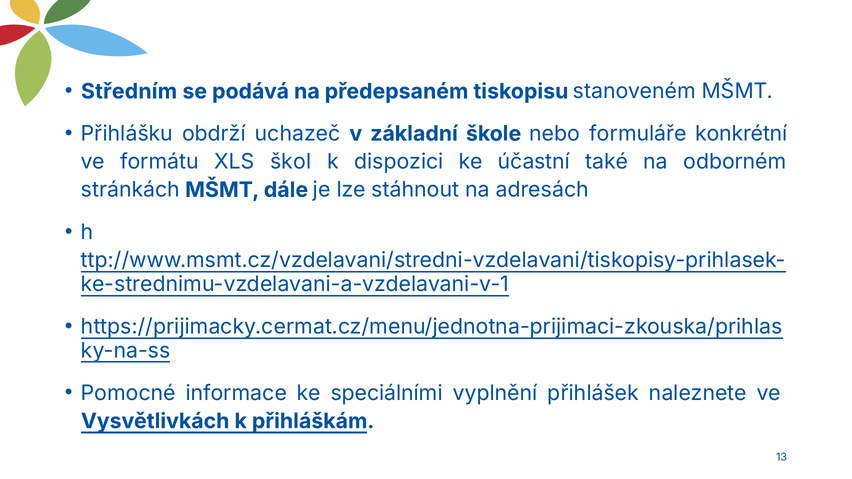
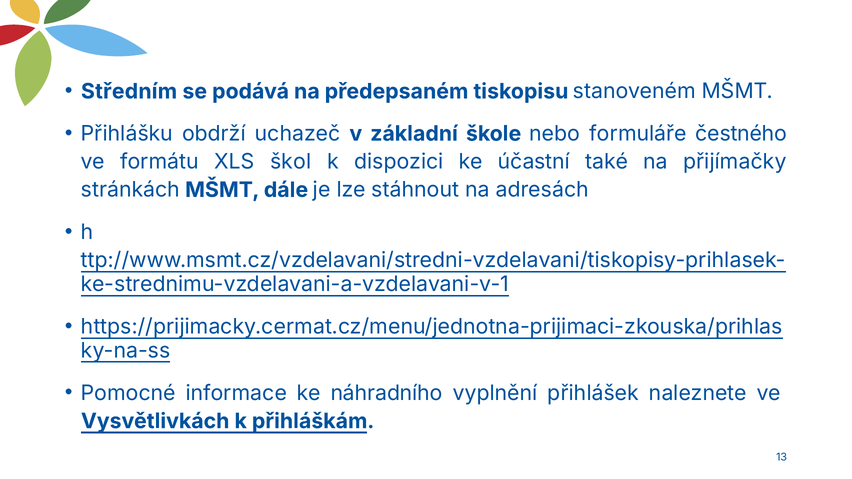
konkrétní: konkrétní -> čestného (741, 134)
odborném: odborném -> přijímačky (735, 162)
speciálními: speciálními -> náhradního (387, 393)
